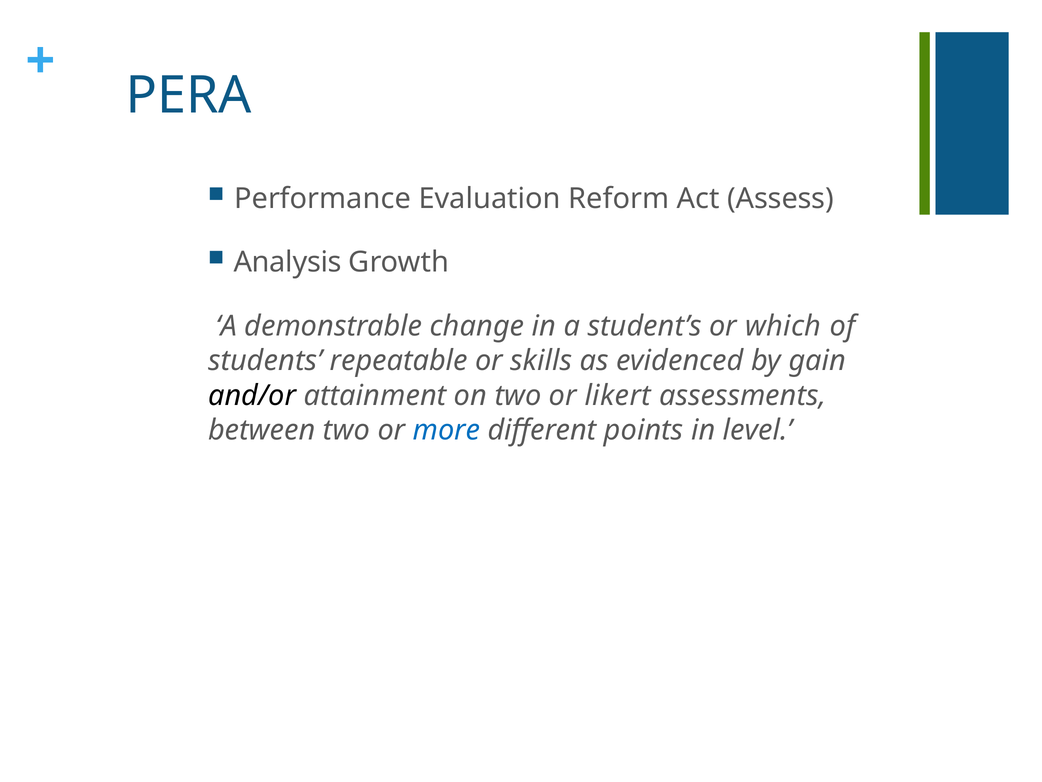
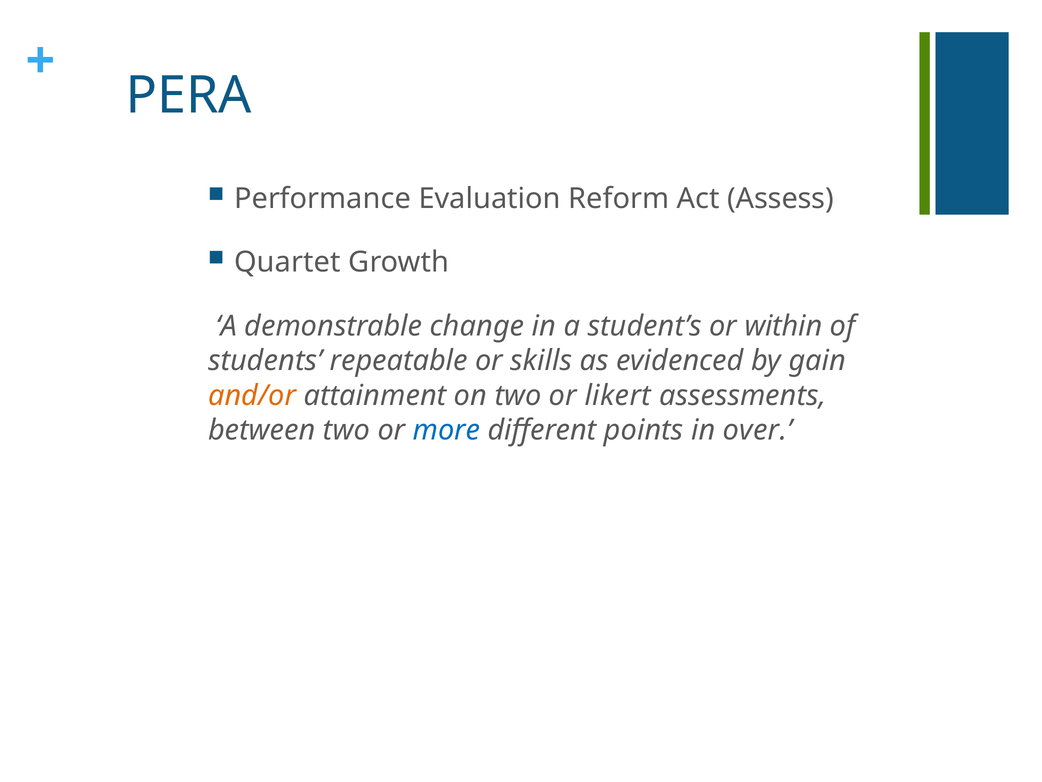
Analysis: Analysis -> Quartet (287, 262)
which: which -> within (783, 326)
and/or colour: black -> orange (252, 395)
level: level -> over (758, 430)
